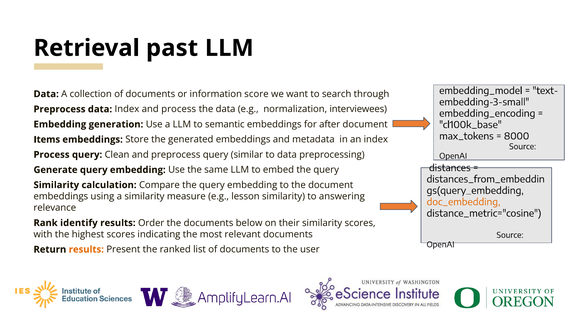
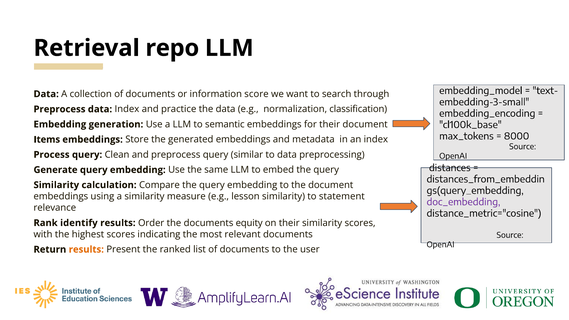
past: past -> repo (172, 48)
and process: process -> practice (179, 109)
interviewees: interviewees -> classification (358, 109)
for after: after -> their (330, 124)
answering: answering -> statement (342, 196)
doc_embedding colour: orange -> purple (463, 202)
below: below -> equity (249, 223)
